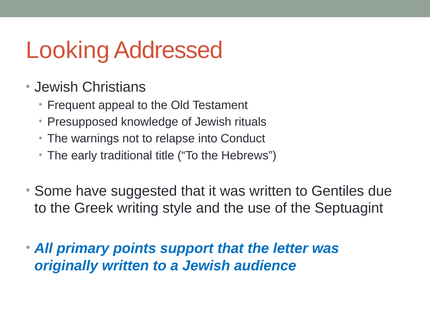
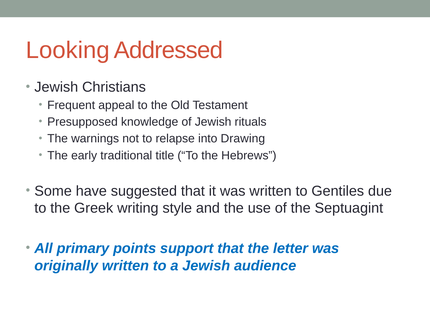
Conduct: Conduct -> Drawing (243, 138)
